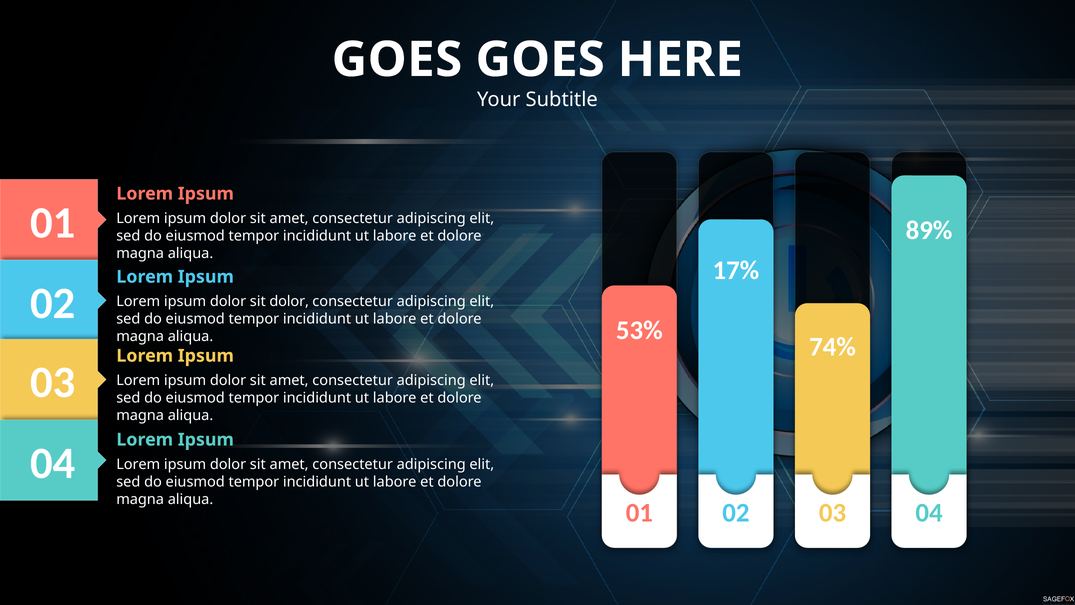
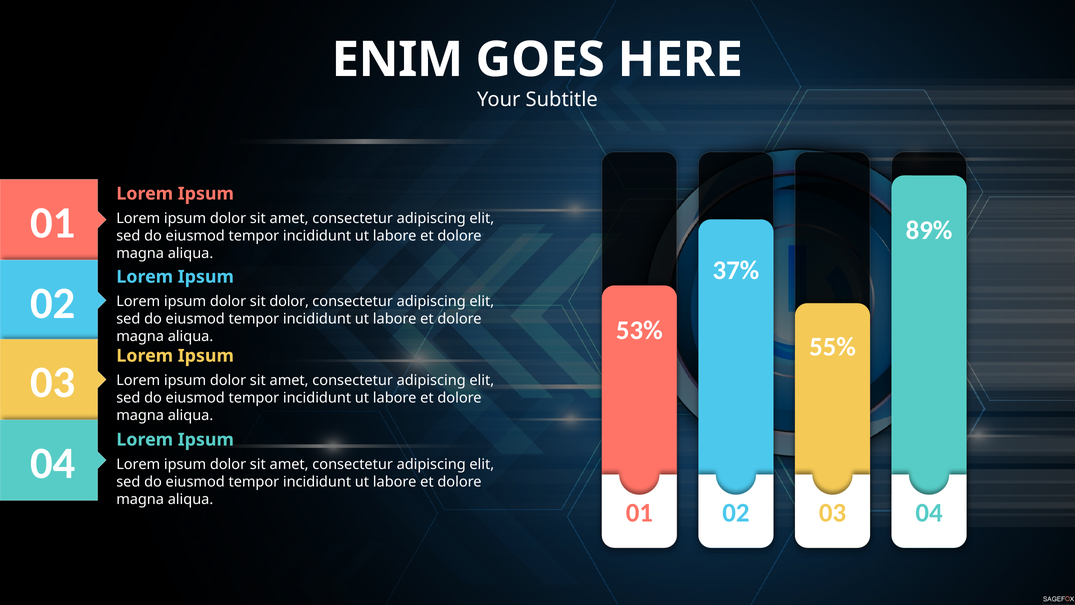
GOES: GOES -> ENIM (397, 60)
17%: 17% -> 37% (736, 270)
74%: 74% -> 55% (833, 347)
